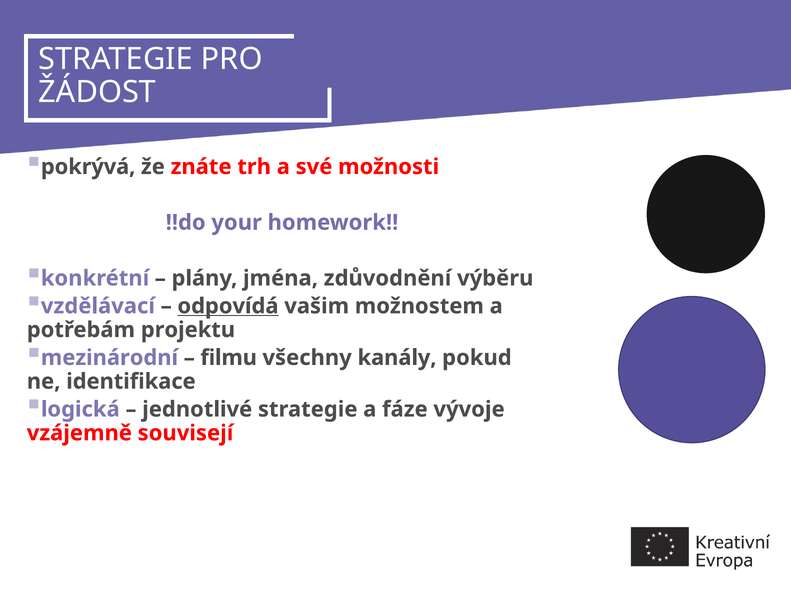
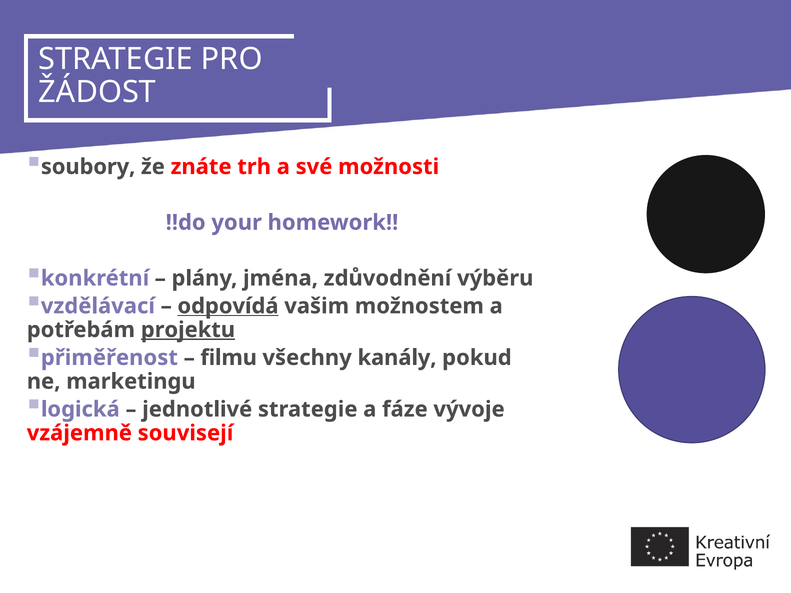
pokrývá: pokrývá -> soubory (88, 167)
projektu underline: none -> present (188, 330)
mezinárodní: mezinárodní -> přiměřenost (109, 358)
identifikace: identifikace -> marketingu (131, 382)
